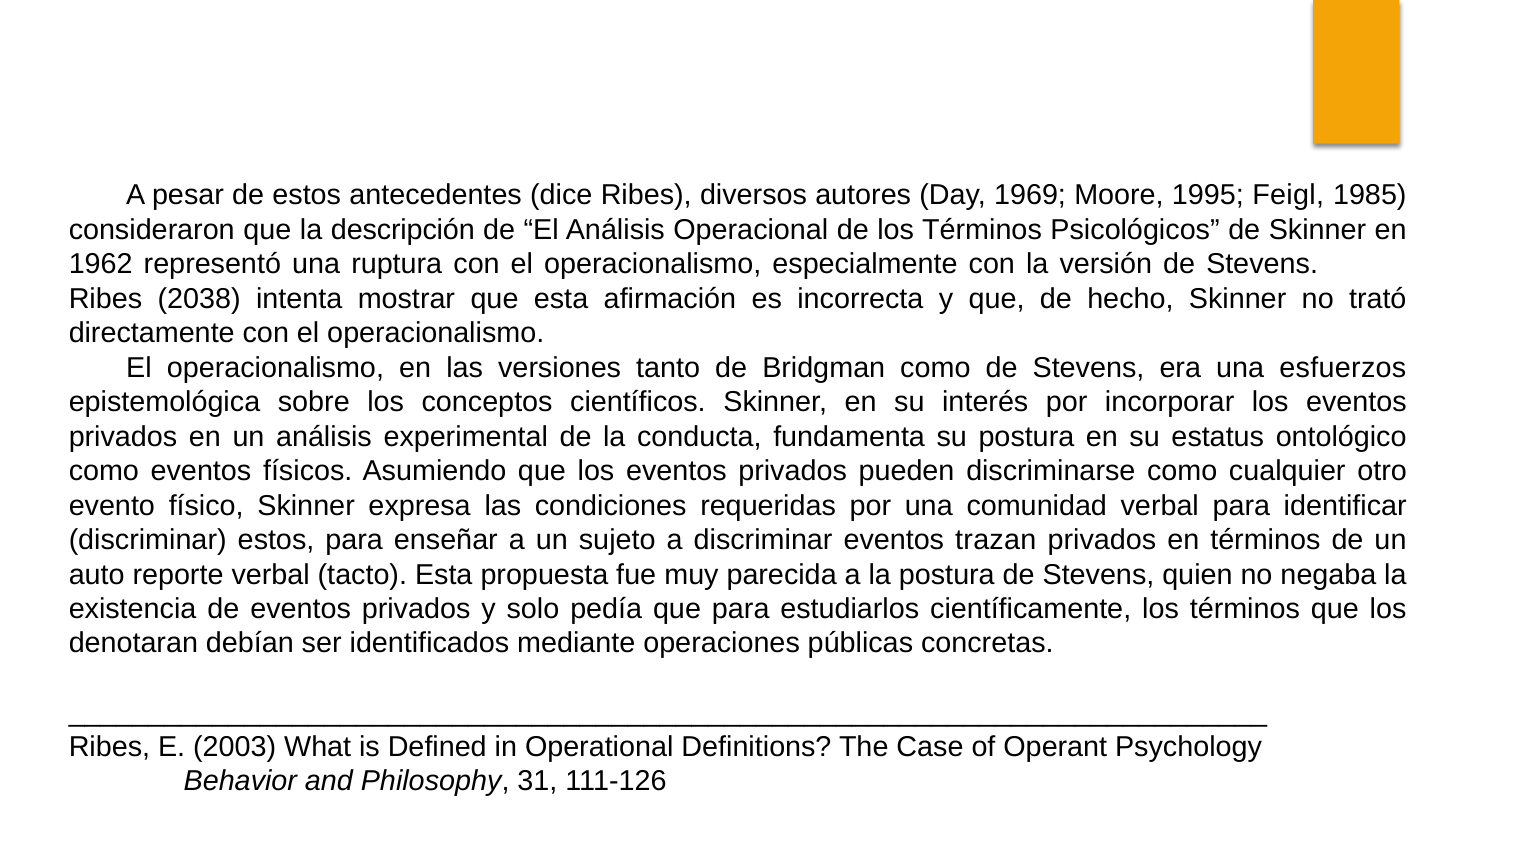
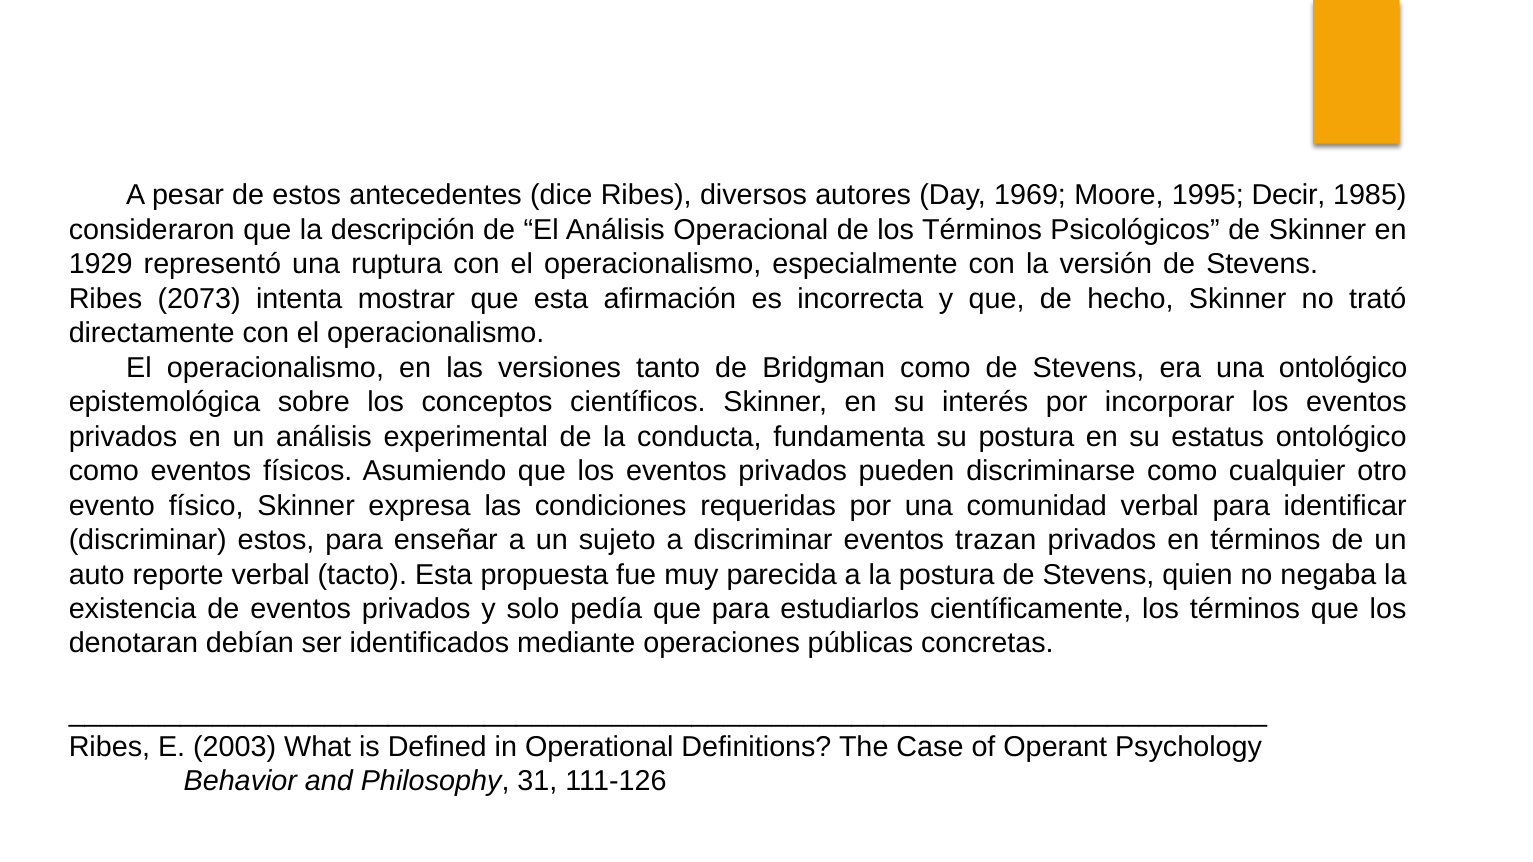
Feigl: Feigl -> Decir (1289, 195)
1962: 1962 -> 1929 (101, 264)
2038: 2038 -> 2073 (199, 299)
una esfuerzos: esfuerzos -> ontológico (1343, 368)
